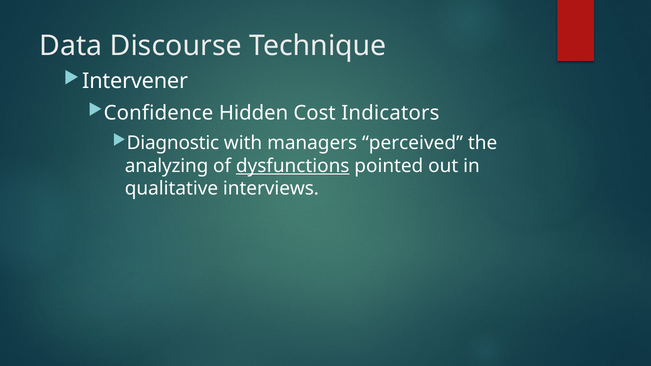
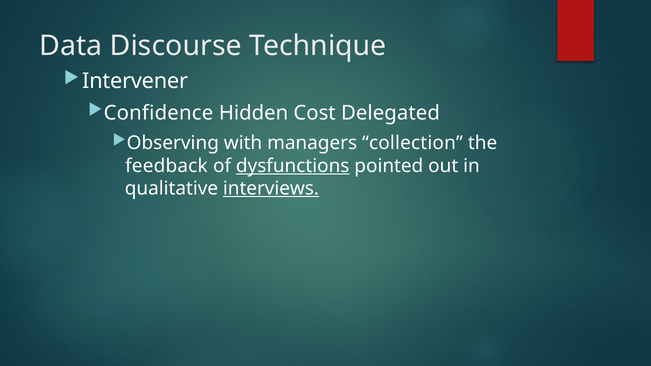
Indicators: Indicators -> Delegated (390, 113)
Diagnostic: Diagnostic -> Observing (173, 143)
perceived: perceived -> collection (412, 143)
analyzing: analyzing -> feedback (166, 166)
interviews underline: none -> present (271, 189)
